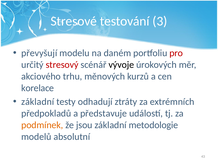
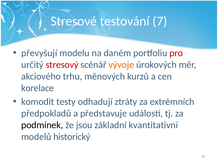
3: 3 -> 7 (160, 21)
vývoje colour: black -> orange (121, 65)
základní: základní -> komodit (38, 101)
podmínek colour: orange -> black (42, 125)
metodologie: metodologie -> kvantitativní (153, 125)
absolutní: absolutní -> historický (72, 136)
